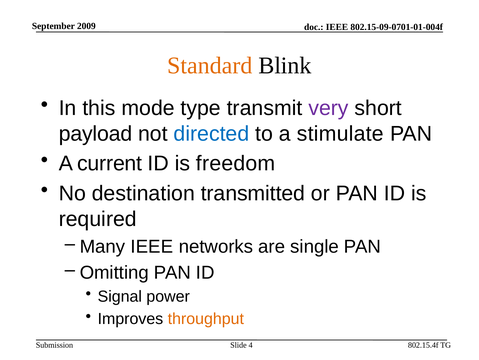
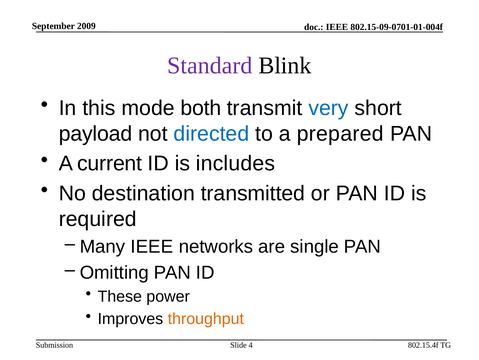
Standard colour: orange -> purple (210, 66)
type: type -> both (201, 108)
very colour: purple -> blue (329, 108)
stimulate: stimulate -> prepared (340, 133)
freedom: freedom -> includes (236, 163)
Signal: Signal -> These (120, 296)
